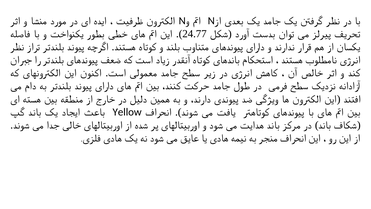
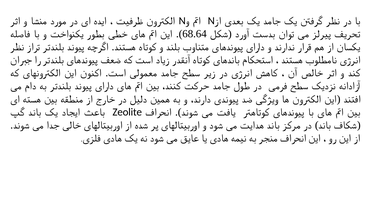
24.77: 24.77 -> 68.64 (195, 34)
Yellow: Yellow -> Zeolite (127, 112)
